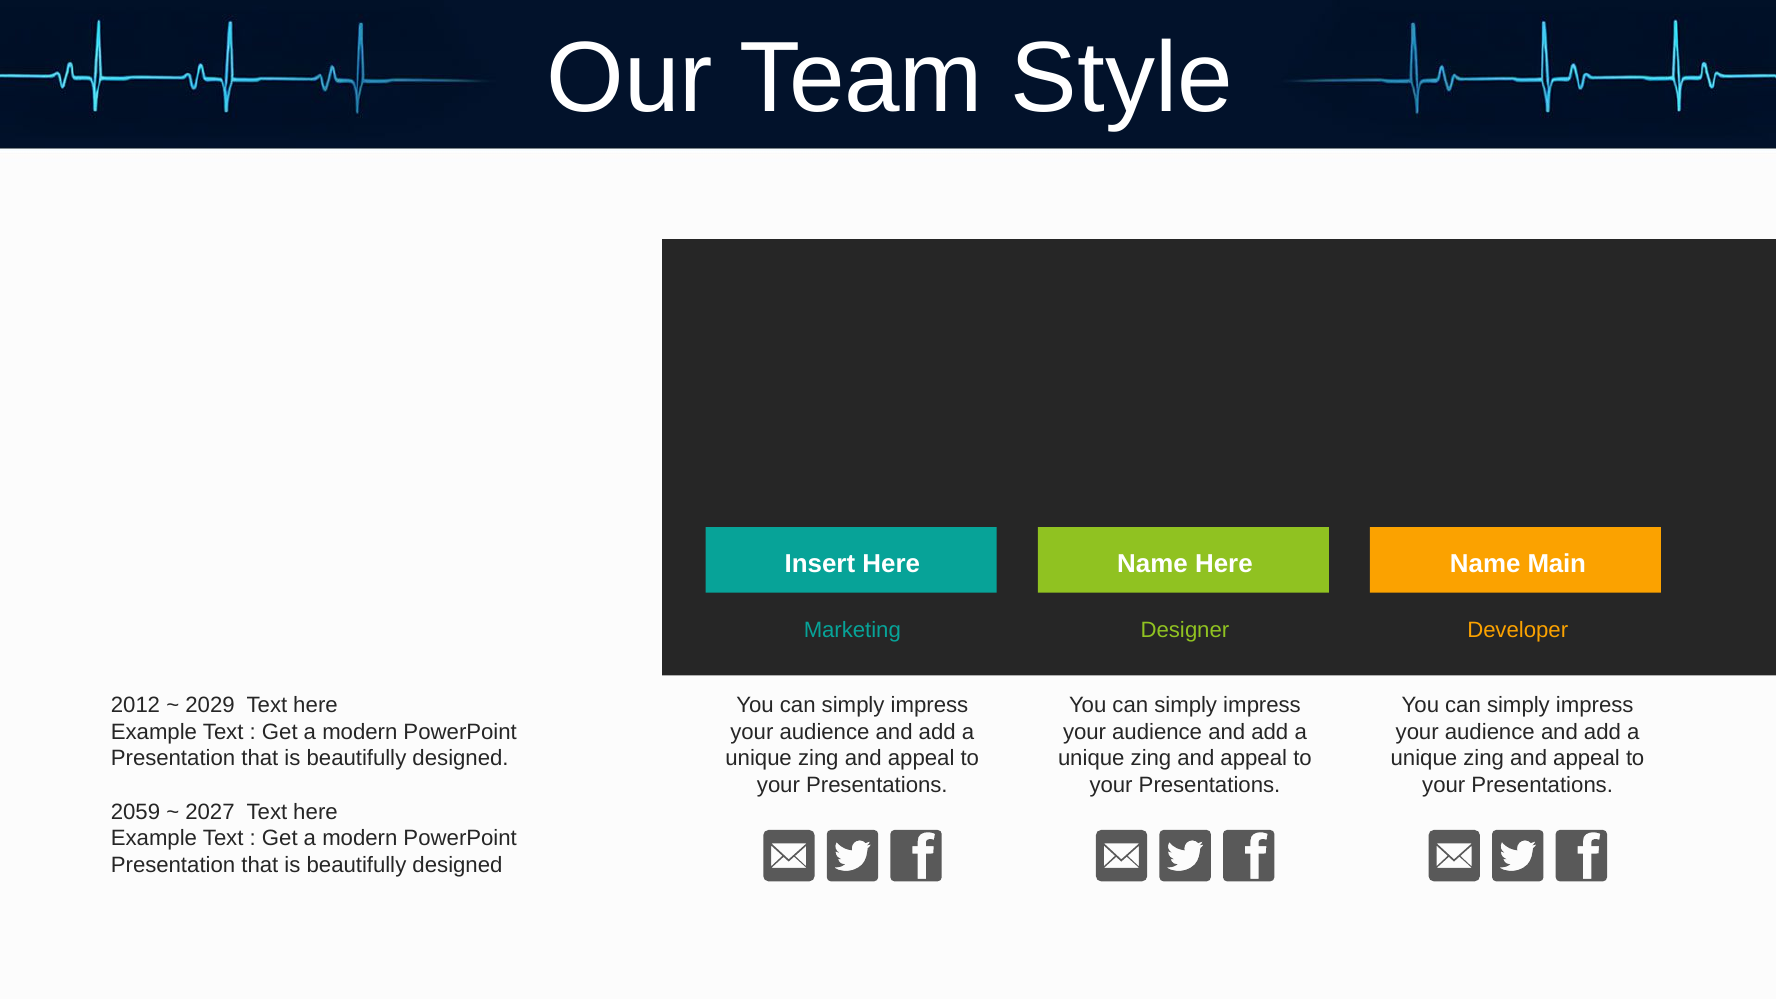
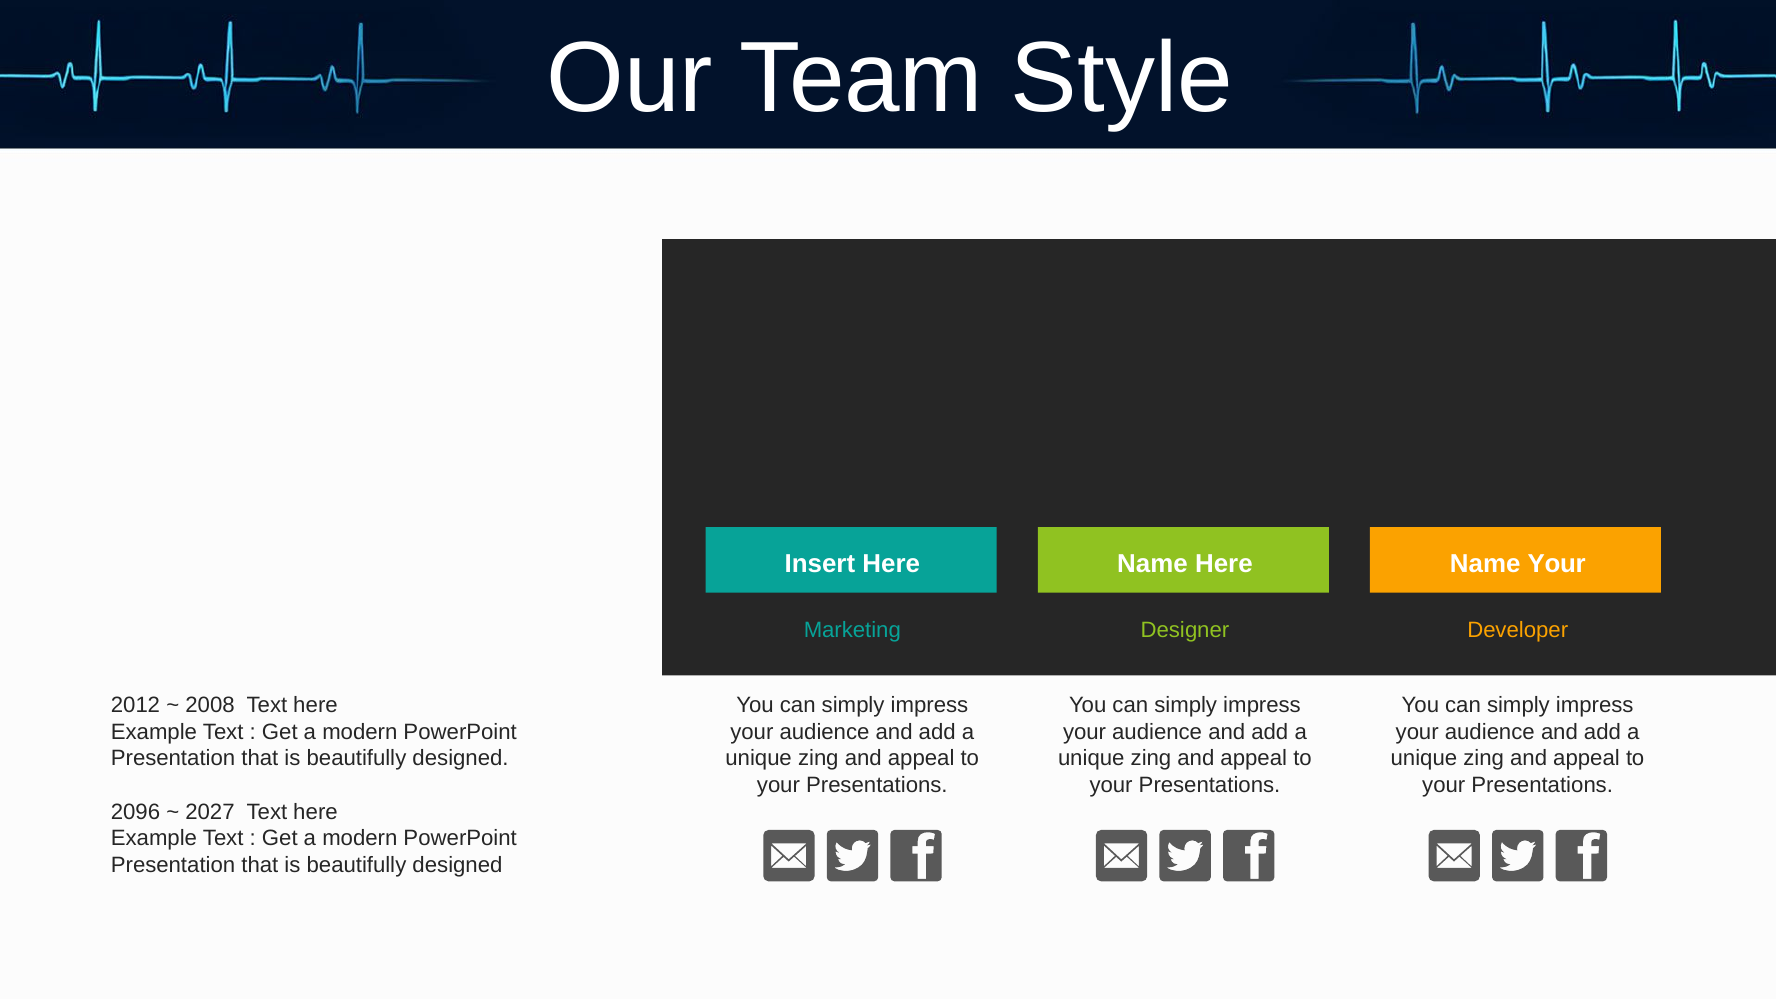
Name Main: Main -> Your (1557, 564)
2029: 2029 -> 2008 (210, 705)
2059: 2059 -> 2096 (136, 812)
